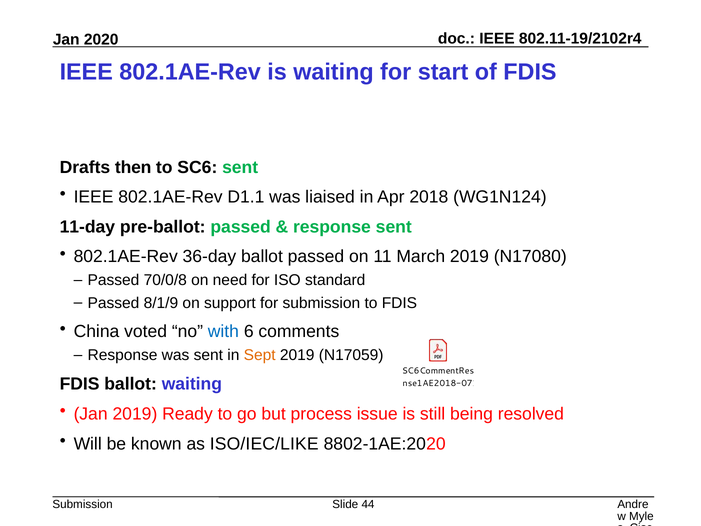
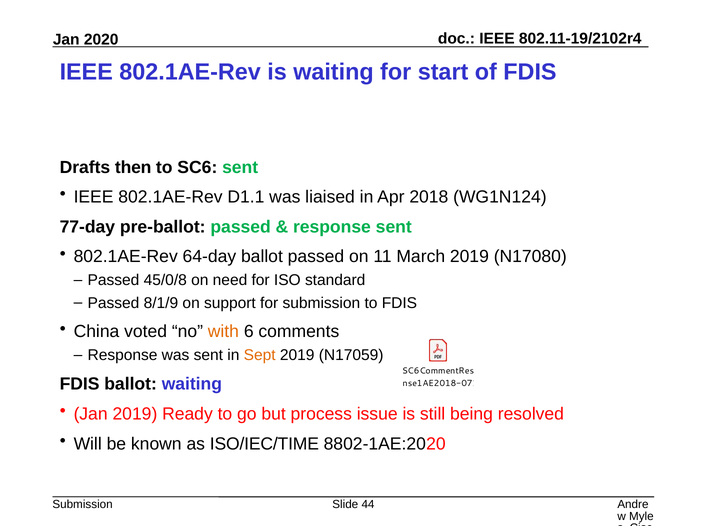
11-day: 11-day -> 77-day (87, 227)
36-day: 36-day -> 64-day (209, 257)
70/0/8: 70/0/8 -> 45/0/8 (165, 280)
with colour: blue -> orange (223, 332)
ISO/IEC/LIKE: ISO/IEC/LIKE -> ISO/IEC/TIME (264, 444)
